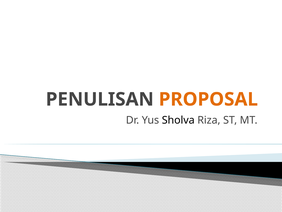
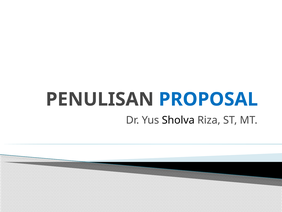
PROPOSAL colour: orange -> blue (208, 99)
